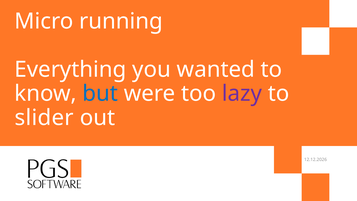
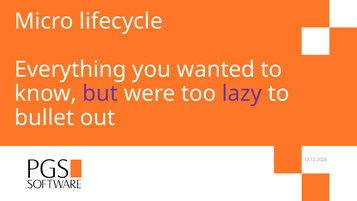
running: running -> lifecycle (121, 21)
but colour: blue -> purple (100, 93)
slider: slider -> bullet (44, 118)
